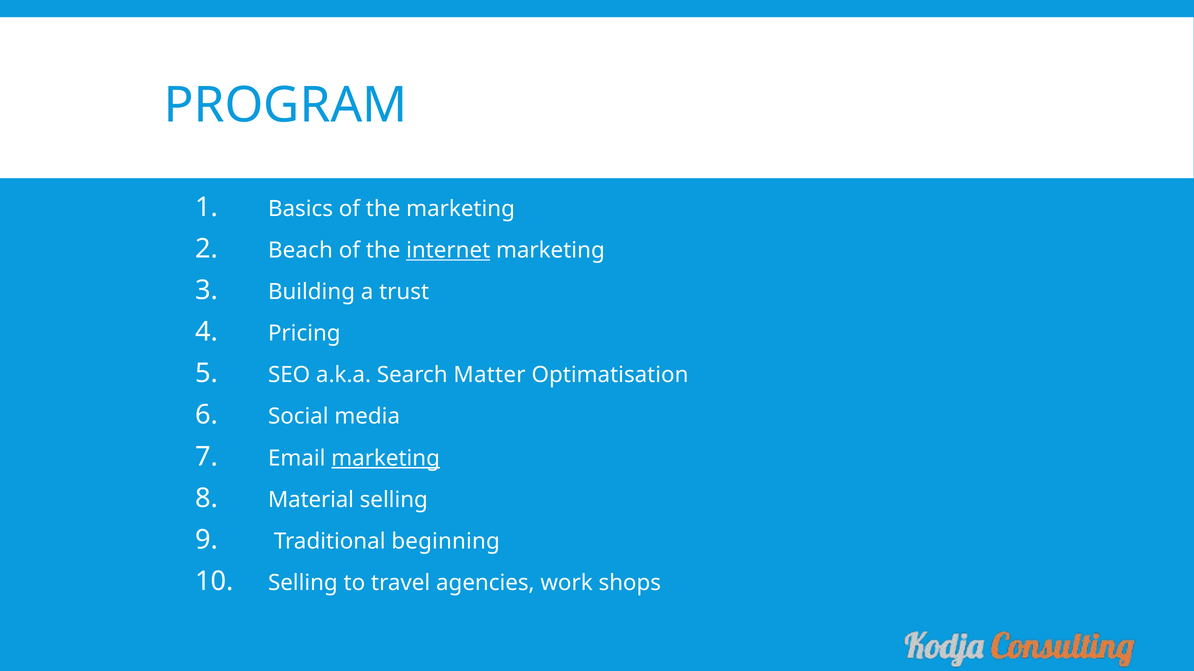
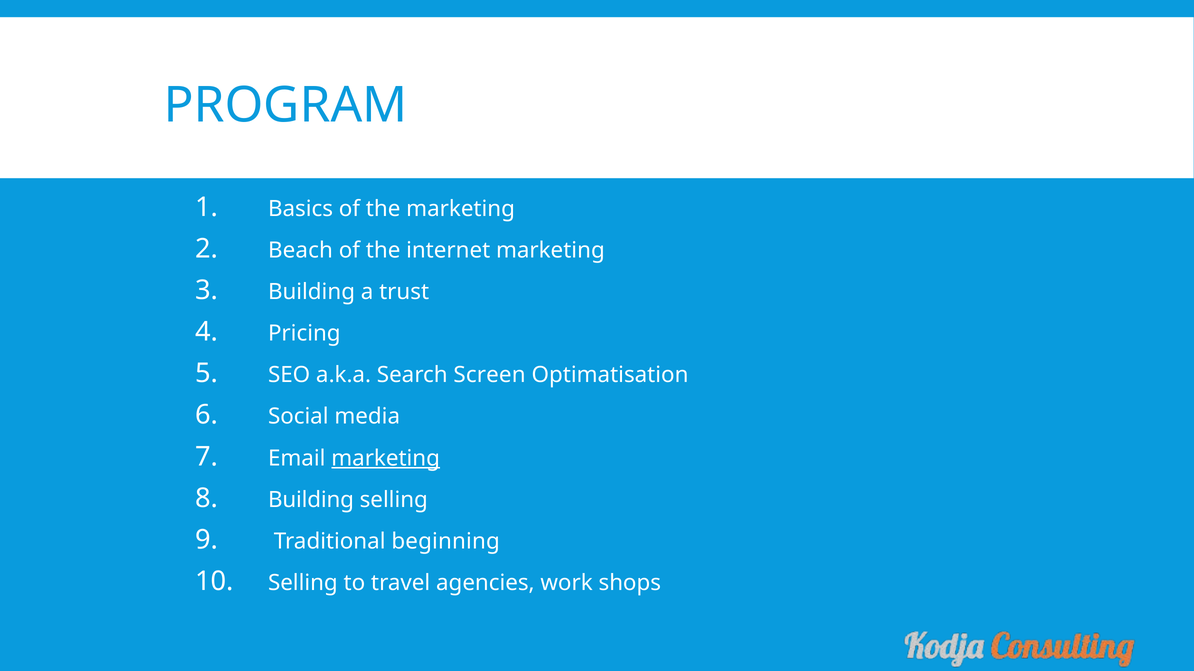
internet underline: present -> none (448, 251)
Matter: Matter -> Screen (490, 375)
Material: Material -> Building (311, 500)
